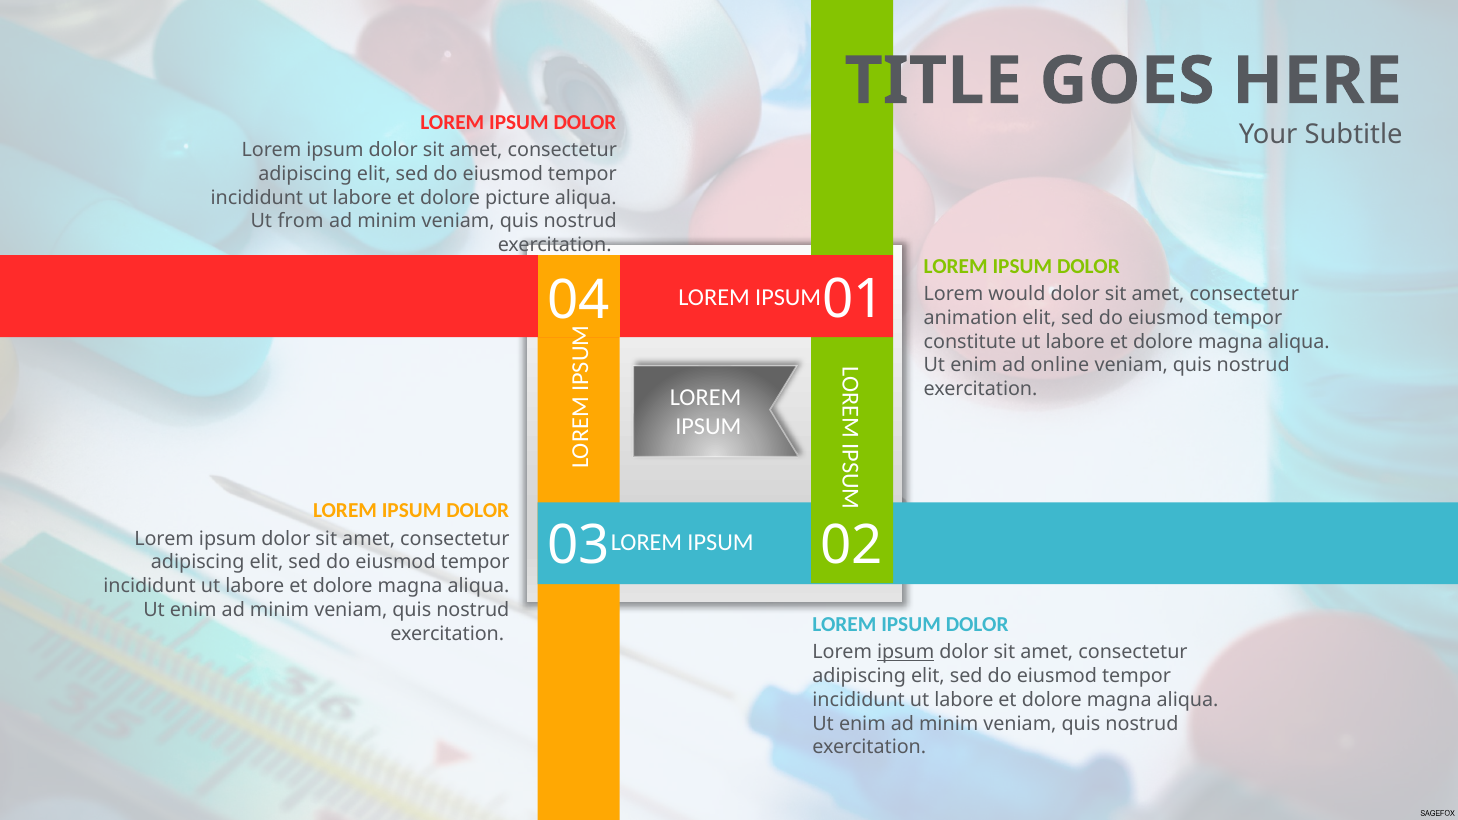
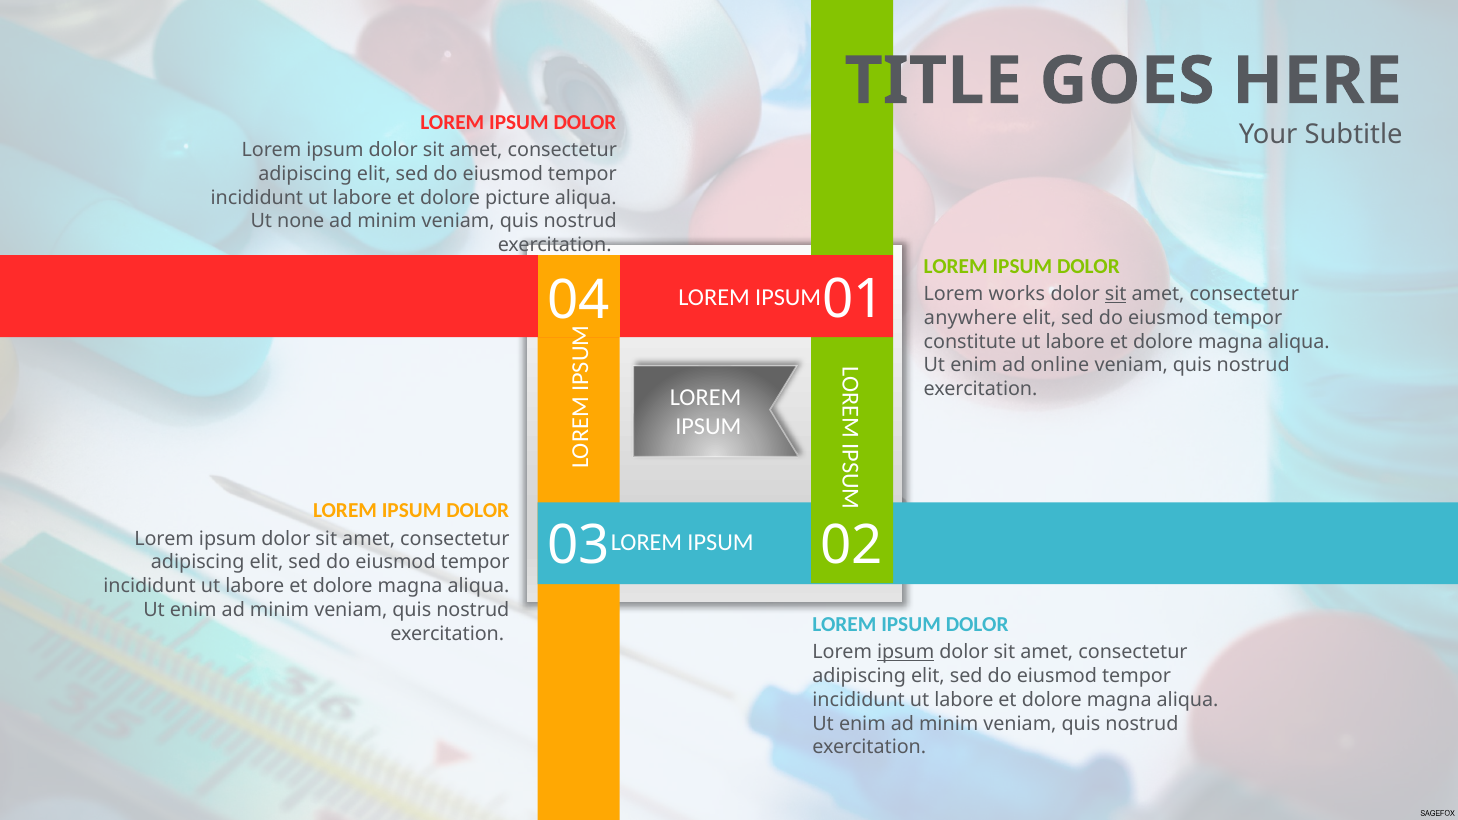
from: from -> none (301, 221)
would: would -> works (1017, 294)
sit underline: none -> present (1116, 294)
animation: animation -> anywhere (970, 318)
